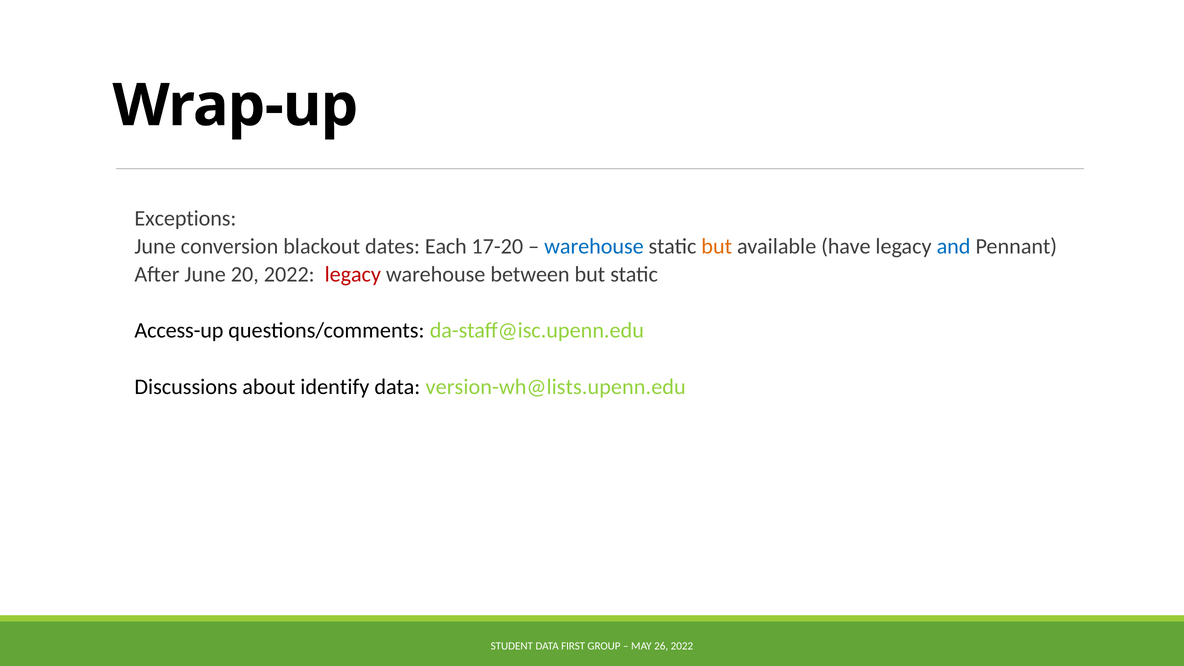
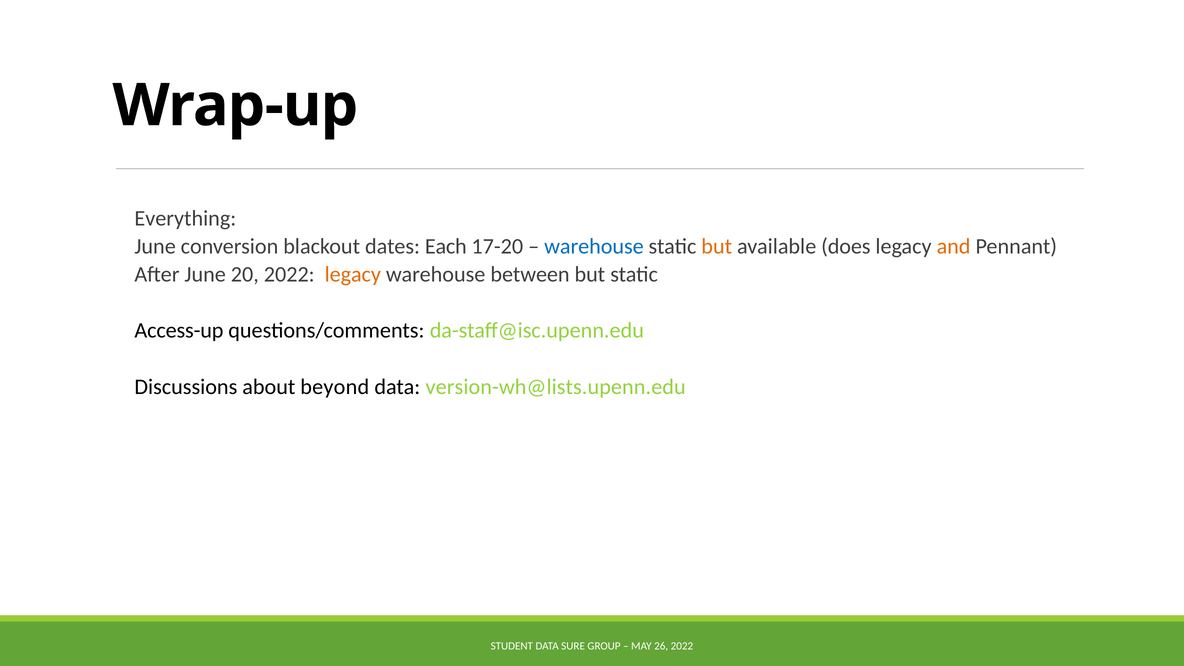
Exceptions: Exceptions -> Everything (185, 219)
have: have -> does (846, 247)
and colour: blue -> orange (954, 247)
legacy colour: red -> orange (353, 275)
identify: identify -> beyond (335, 387)
FIRST: FIRST -> SURE (573, 646)
